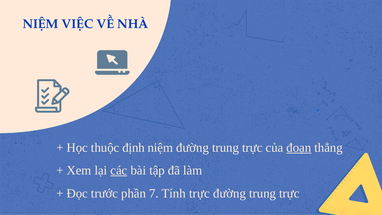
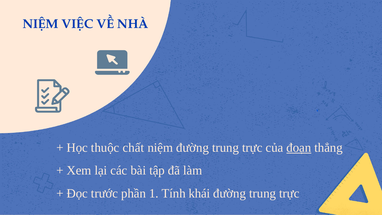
định: định -> chất (133, 147)
các underline: present -> none (119, 170)
7: 7 -> 1 (154, 193)
Tính trực: trực -> khái (199, 193)
